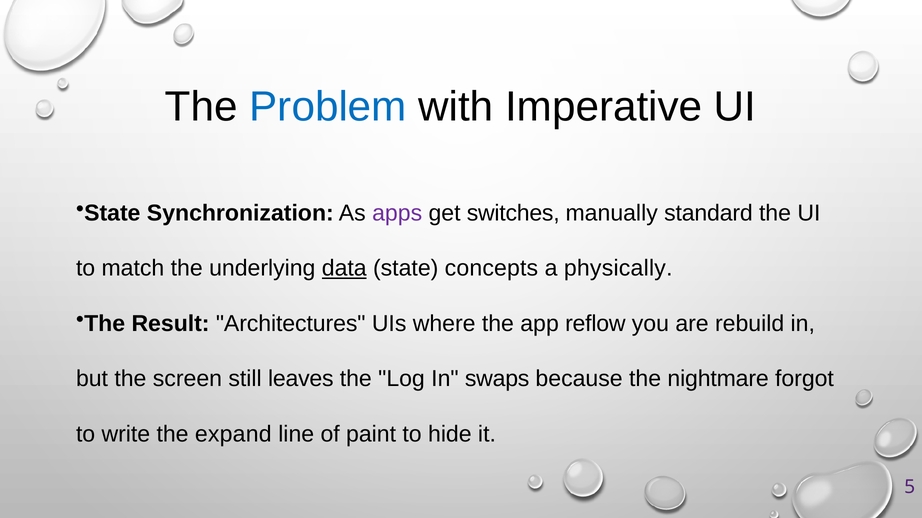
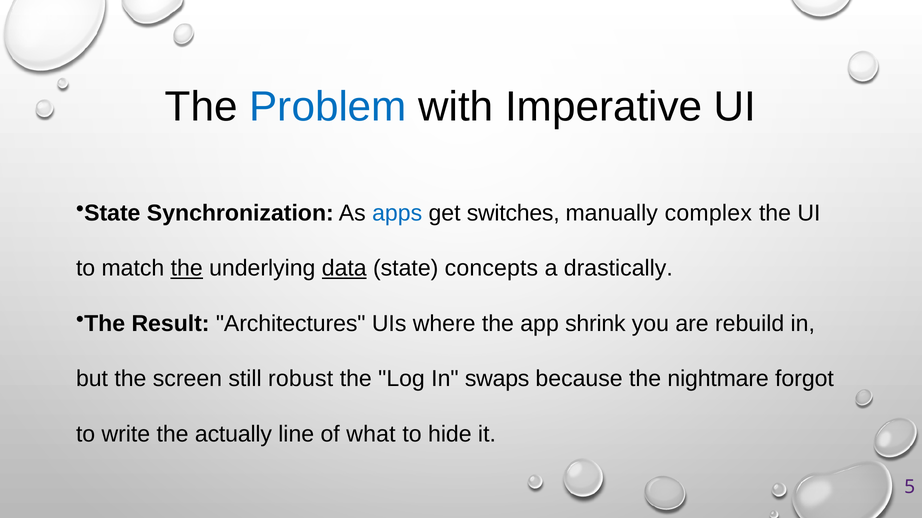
apps colour: purple -> blue (397, 213)
standard: standard -> complex (708, 213)
the underline: none -> present (187, 269)
physically: physically -> drastically (618, 269)
reflow: reflow -> shrink (595, 324)
leaves: leaves -> robust (301, 379)
expand: expand -> actually (233, 435)
paint: paint -> what (371, 435)
